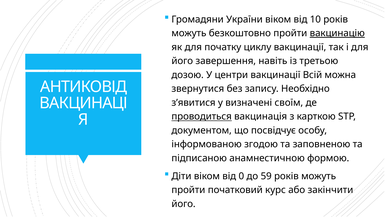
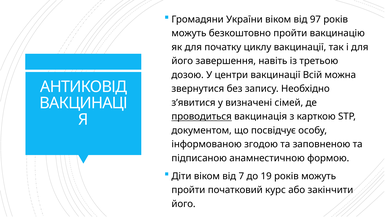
10: 10 -> 97 (315, 19)
вакцинацію underline: present -> none (337, 33)
своїм: своїм -> сімей (289, 102)
0: 0 -> 7 (241, 176)
59: 59 -> 19 (266, 176)
